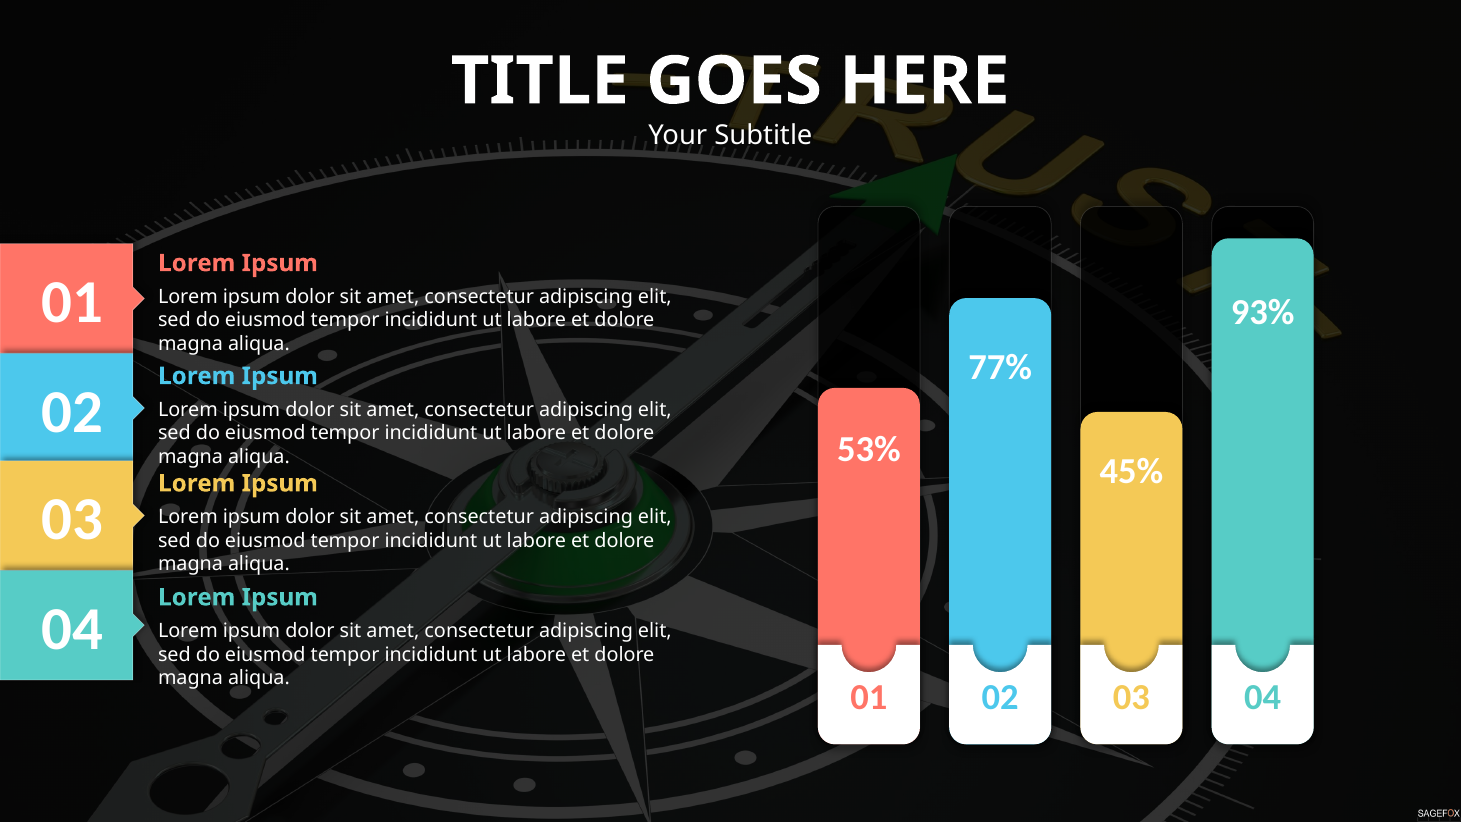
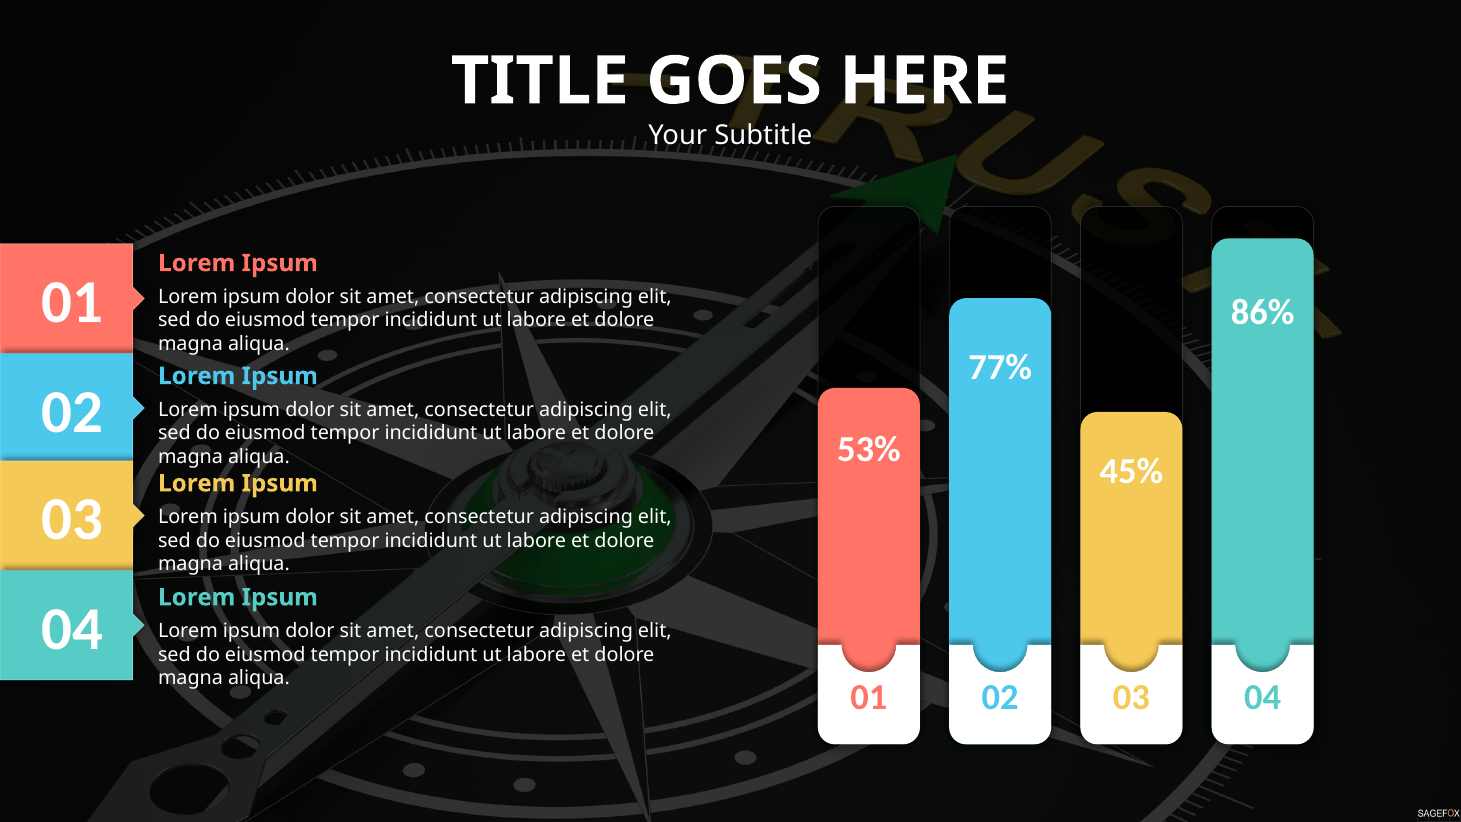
93%: 93% -> 86% (1263, 313)
